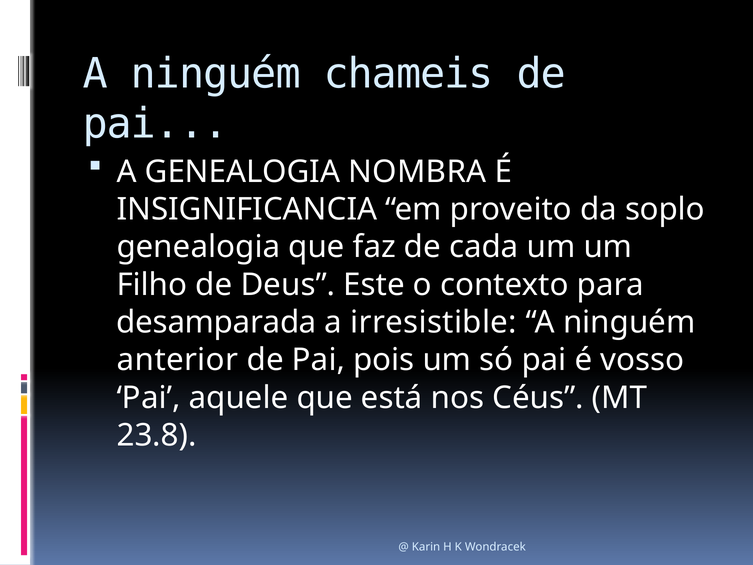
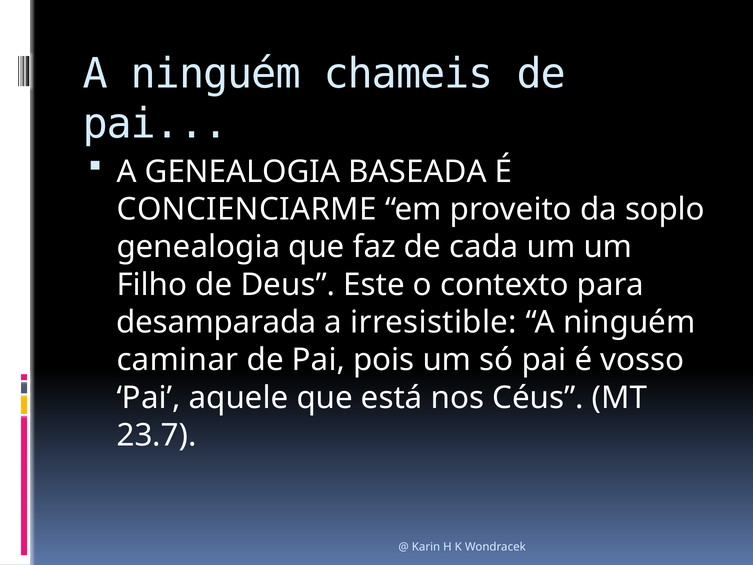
NOMBRA: NOMBRA -> BASEADA (417, 172)
INSIGNIFICANCIA: INSIGNIFICANCIA -> CONCIENCIARME (247, 209)
anterior: anterior -> caminar (177, 360)
23.8: 23.8 -> 23.7 (157, 435)
